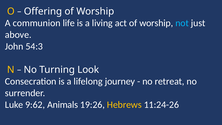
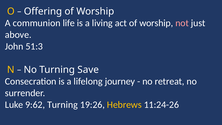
not colour: light blue -> pink (182, 23)
54:3: 54:3 -> 51:3 (34, 46)
Look: Look -> Save (88, 70)
9:62 Animals: Animals -> Turning (63, 105)
